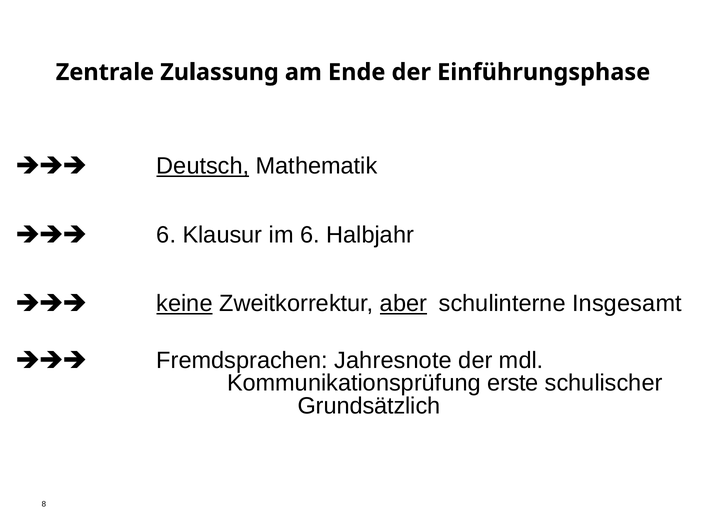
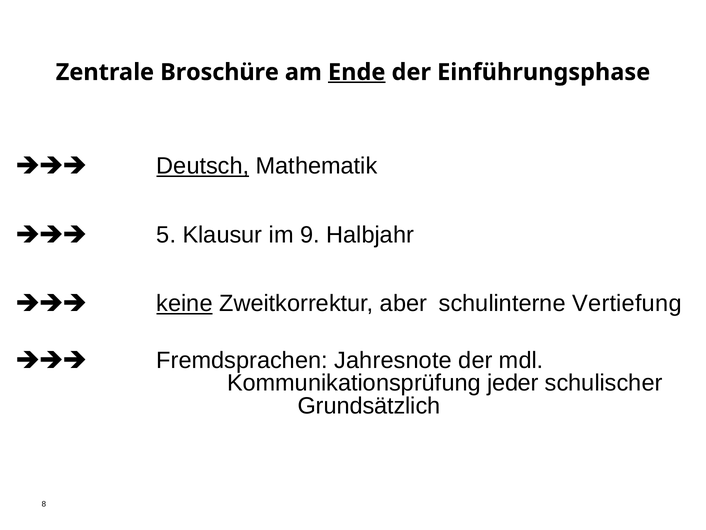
Zulassung: Zulassung -> Broschüre (220, 72)
Ende underline: none -> present (357, 72)
6: 6 -> 5 (166, 235)
im 6: 6 -> 9 (310, 235)
aber underline: present -> none (404, 303)
Insgesamt: Insgesamt -> Vertiefung (627, 303)
erste: erste -> jeder (513, 383)
